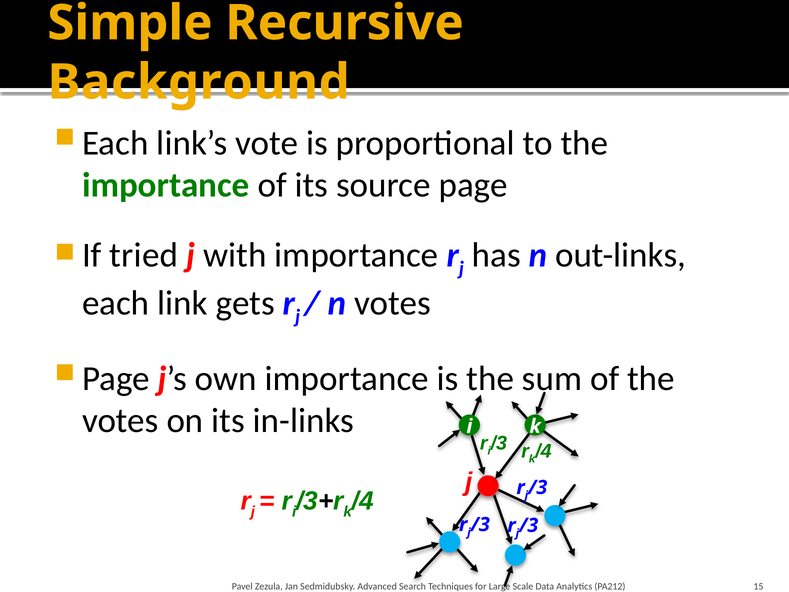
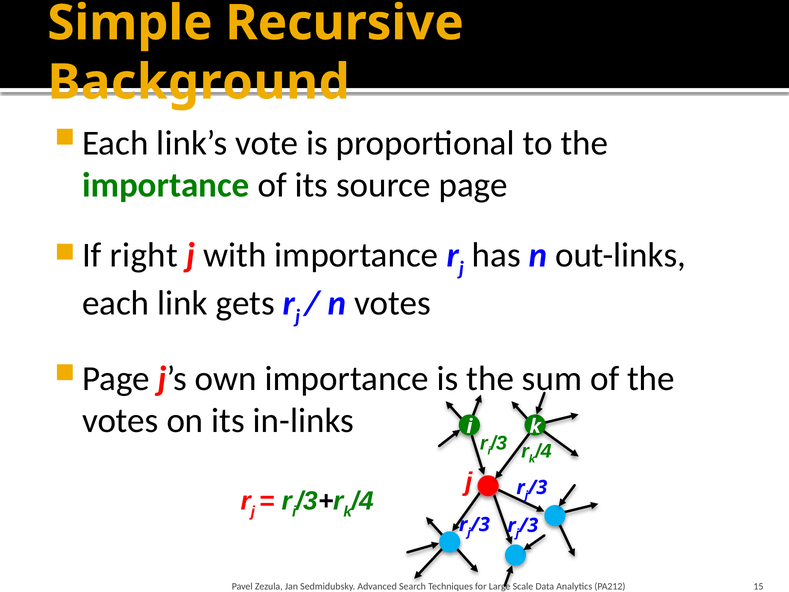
tried: tried -> right (144, 255)
